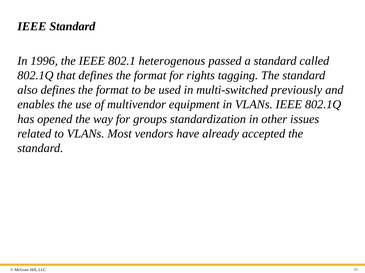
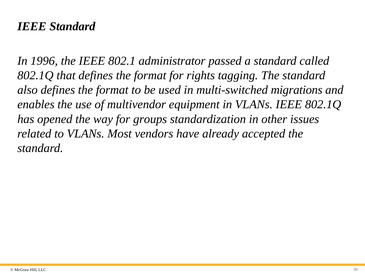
heterogenous: heterogenous -> administrator (172, 61)
previously: previously -> migrations (297, 90)
